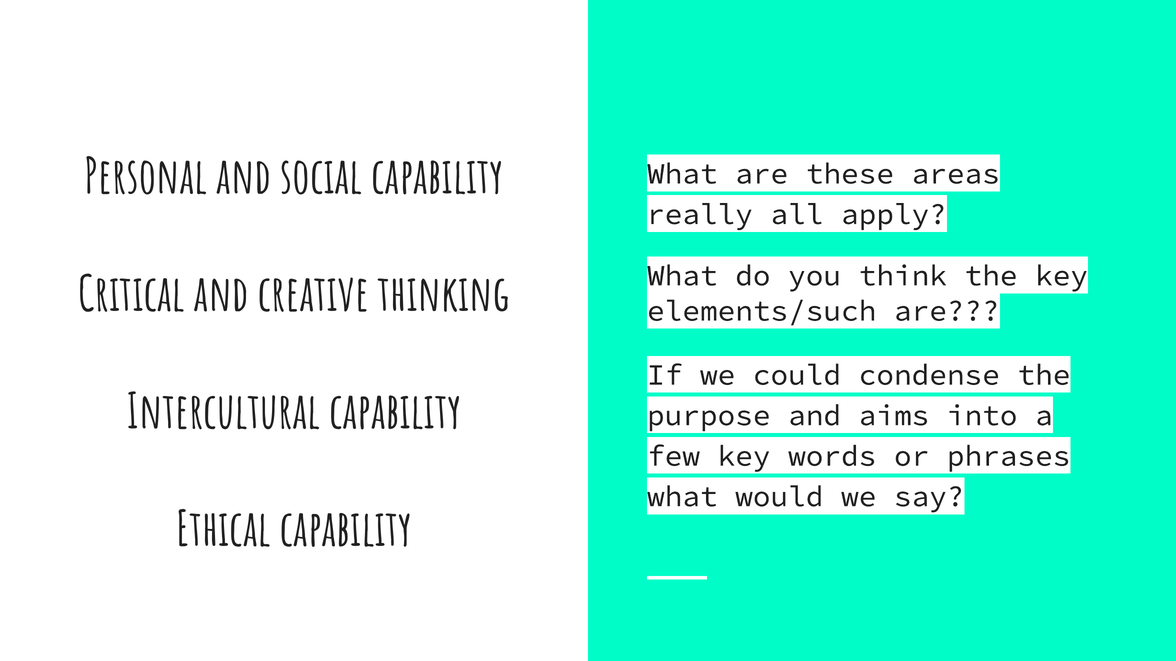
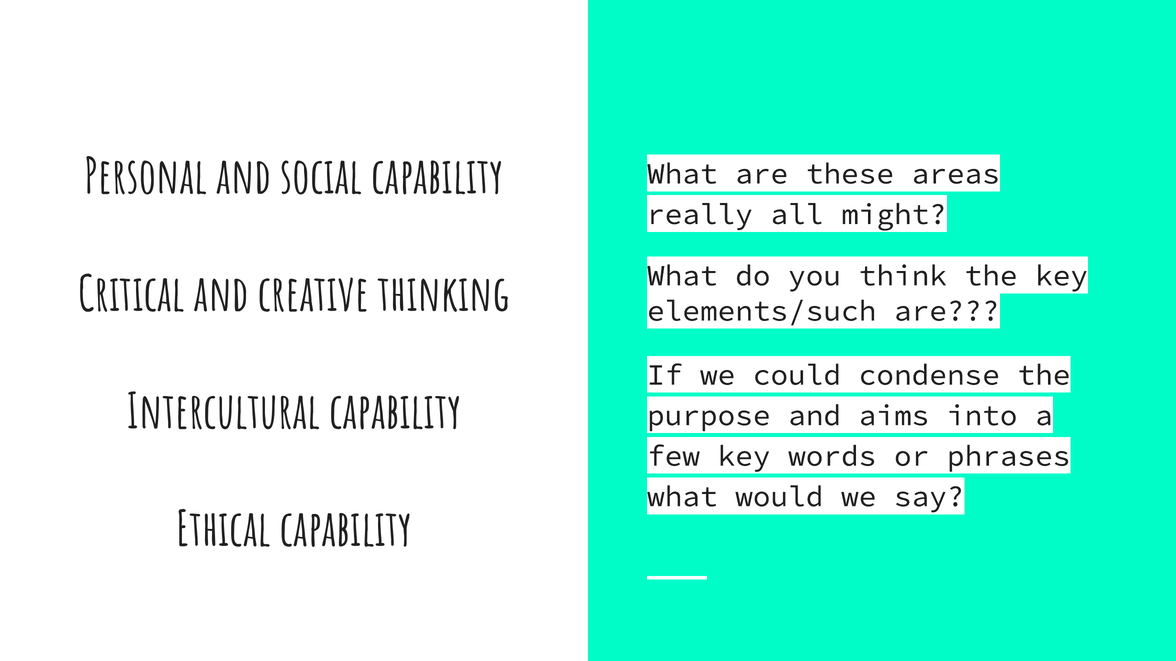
apply: apply -> might (894, 214)
